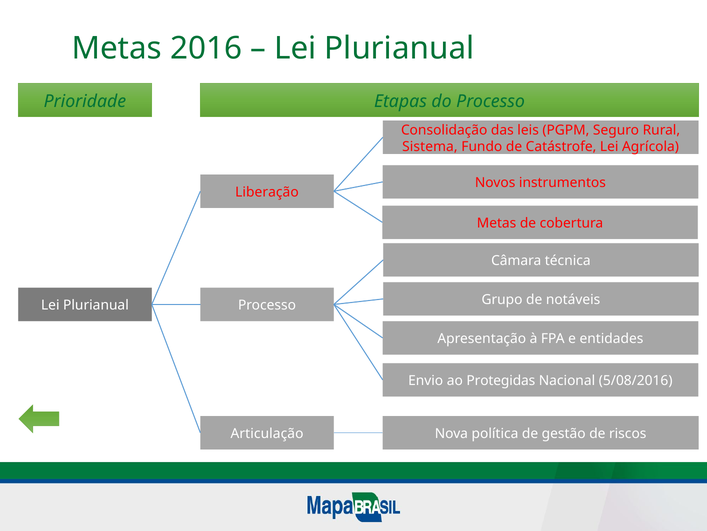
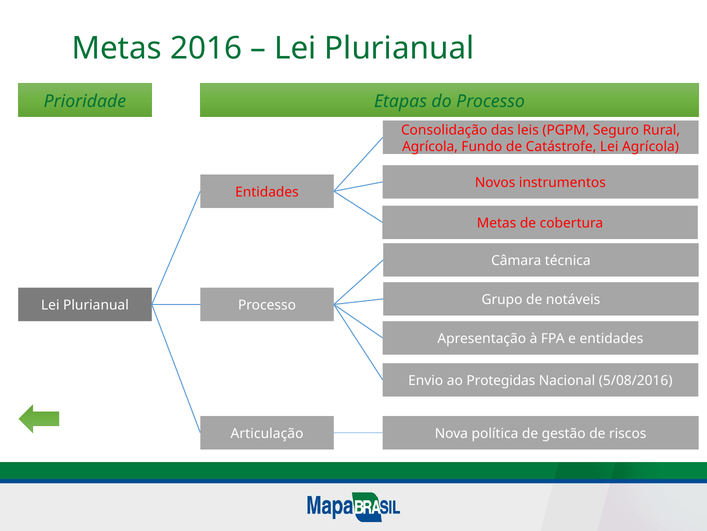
Sistema: Sistema -> Agrícola (430, 146)
Liberação: Liberação -> Entidades (267, 192)
